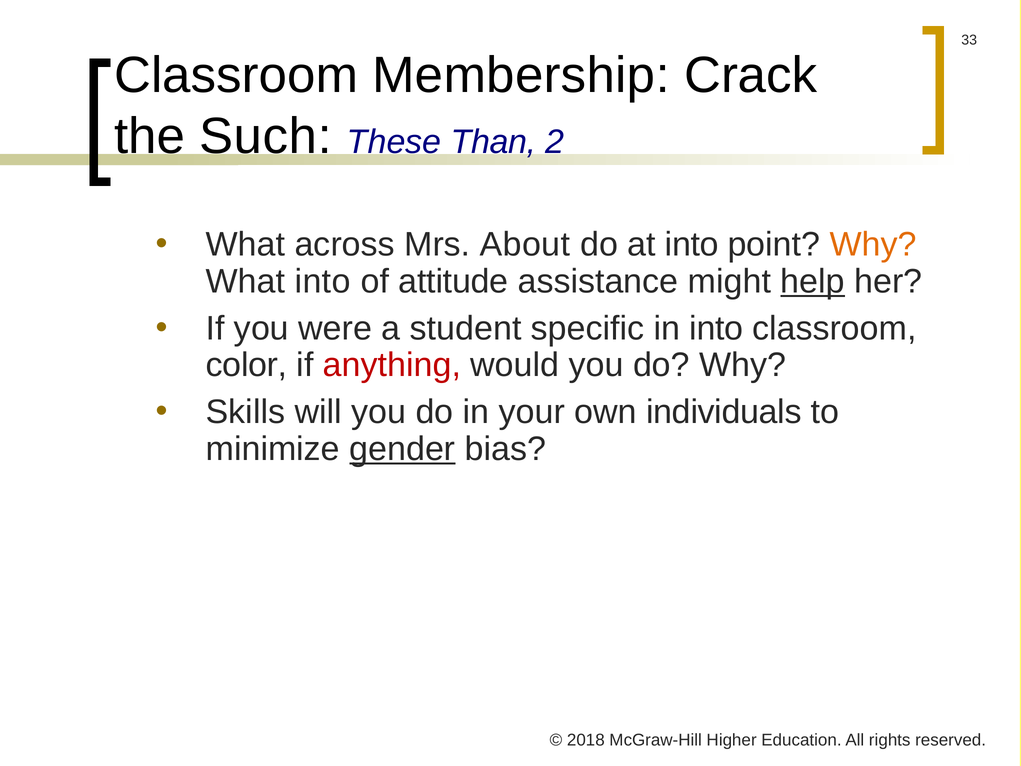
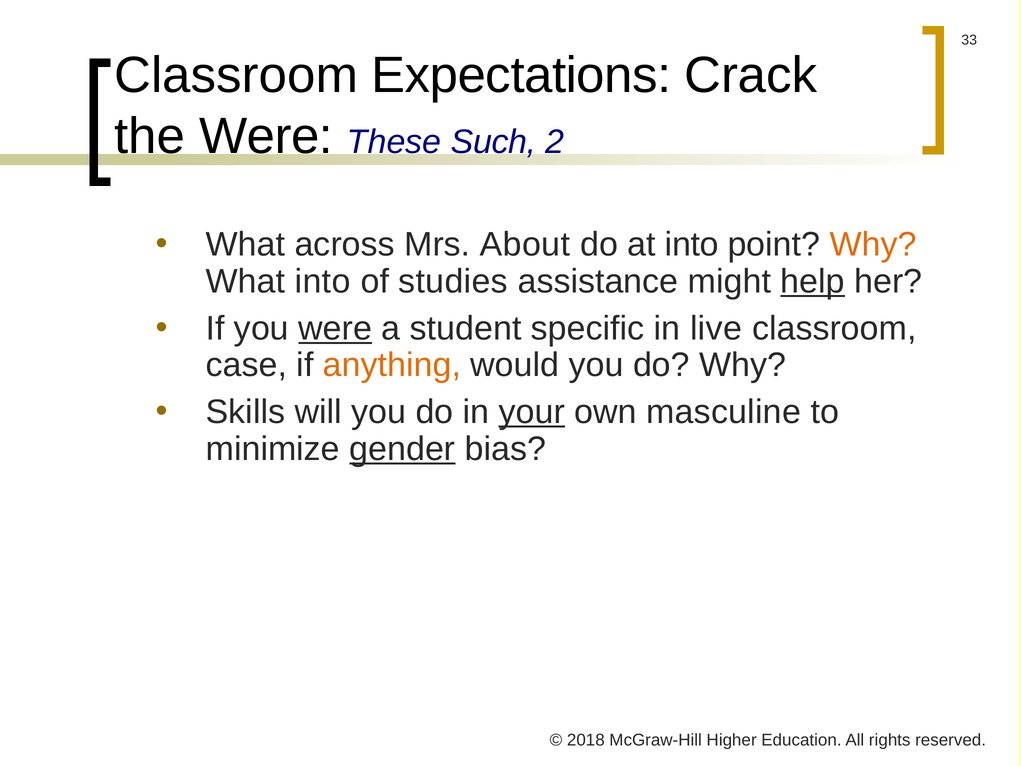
Membership: Membership -> Expectations (521, 75)
the Such: Such -> Were (266, 136)
Than: Than -> Such (494, 142)
attitude: attitude -> studies (453, 281)
were underline: none -> present (335, 328)
in into: into -> live (716, 328)
color: color -> case (246, 365)
anything colour: red -> orange (392, 365)
your underline: none -> present (532, 412)
individuals: individuals -> masculine (724, 412)
